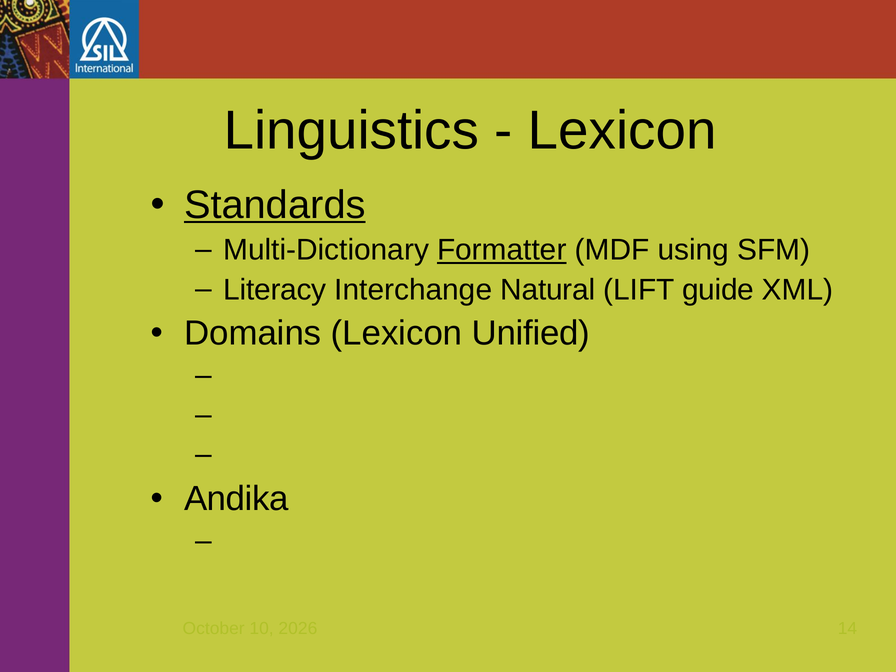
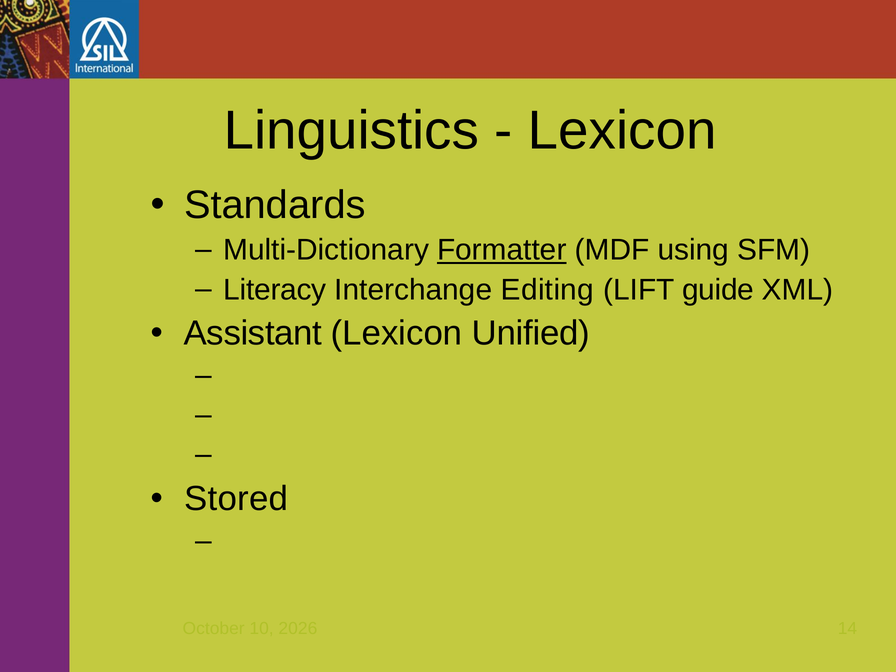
Standards underline: present -> none (275, 205)
Natural: Natural -> Editing (547, 290)
Domains: Domains -> Assistant (253, 333)
Andika: Andika -> Stored (236, 499)
